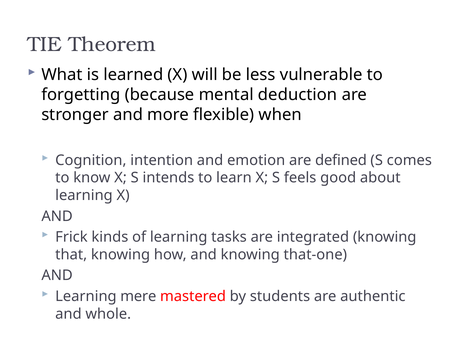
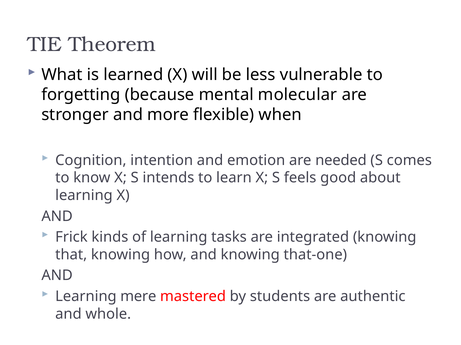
deduction: deduction -> molecular (298, 95)
defined: defined -> needed (341, 161)
